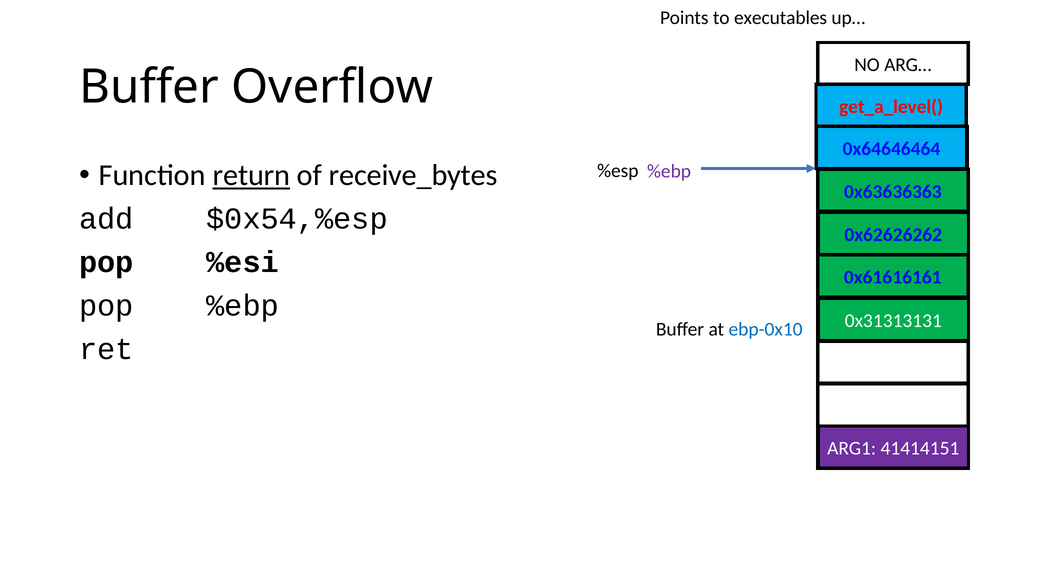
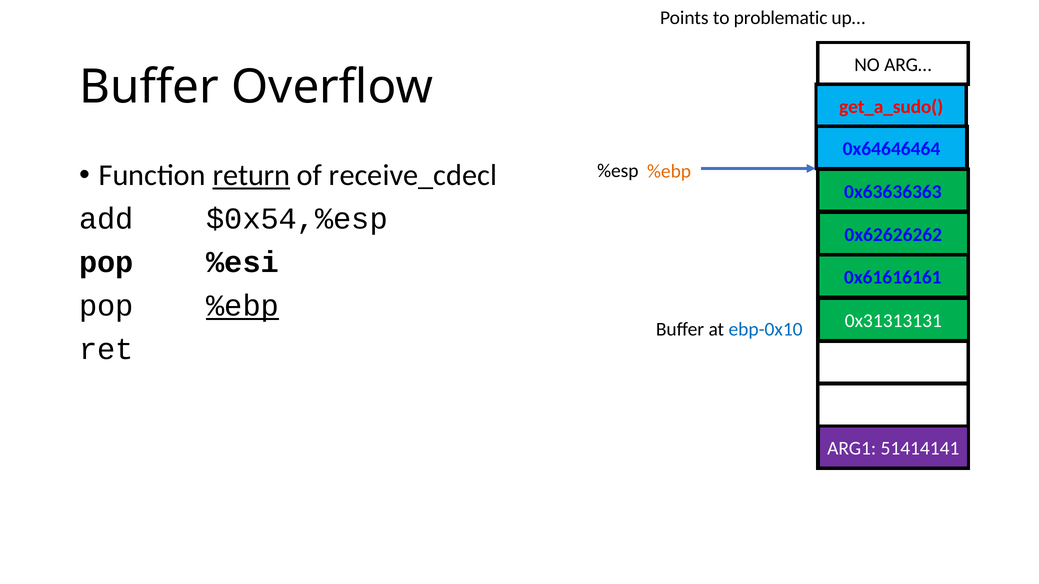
executables: executables -> problematic (781, 18)
get_a_level(: get_a_level( -> get_a_sudo( (891, 107)
receive_bytes: receive_bytes -> receive_cdecl (413, 176)
%ebp colour: purple -> orange (669, 171)
%ebp underline: none -> present (243, 306)
41414151: 41414151 -> 51414141 (920, 449)
